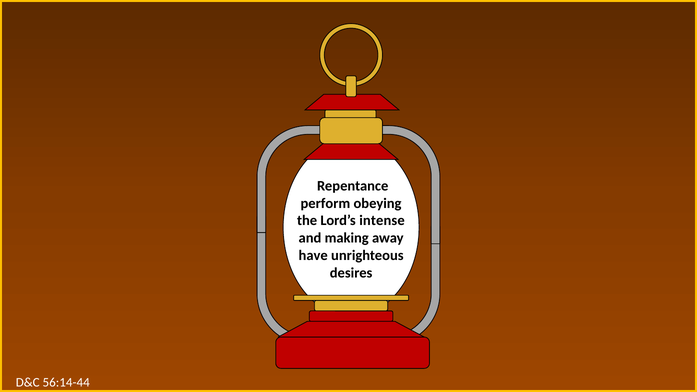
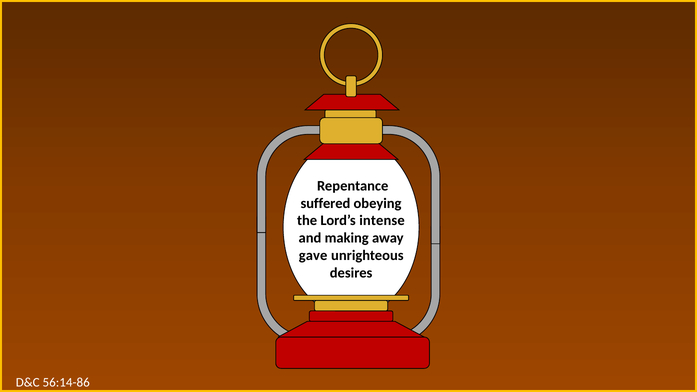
perform: perform -> suffered (325, 203)
have: have -> gave (313, 256)
56:14-44: 56:14-44 -> 56:14-86 (66, 382)
